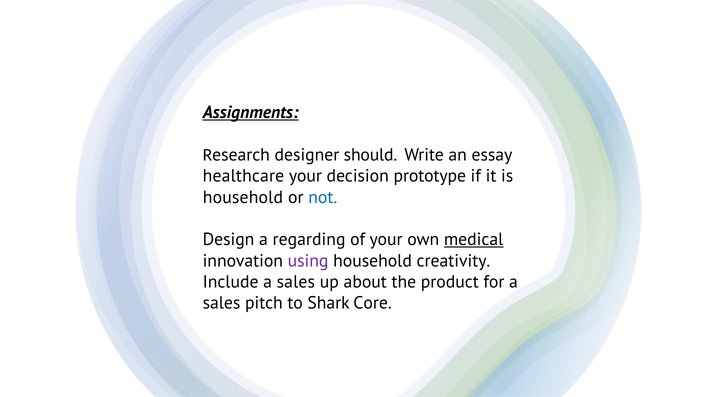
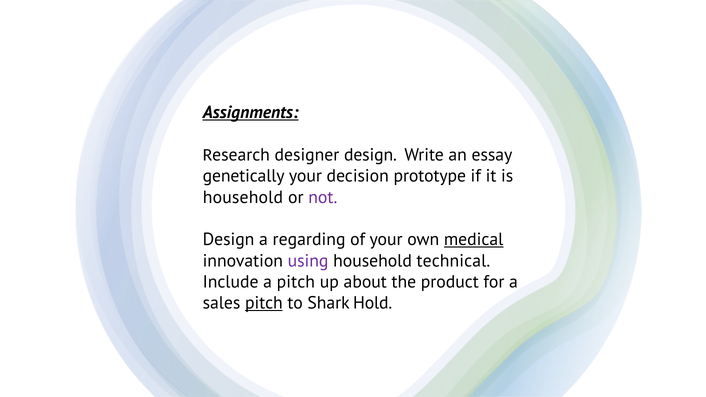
designer should: should -> design (370, 155)
healthcare: healthcare -> genetically (244, 176)
not colour: blue -> purple (323, 197)
creativity: creativity -> technical (453, 261)
Include a sales: sales -> pitch (296, 282)
pitch underline: none -> present (264, 303)
Core: Core -> Hold (373, 303)
